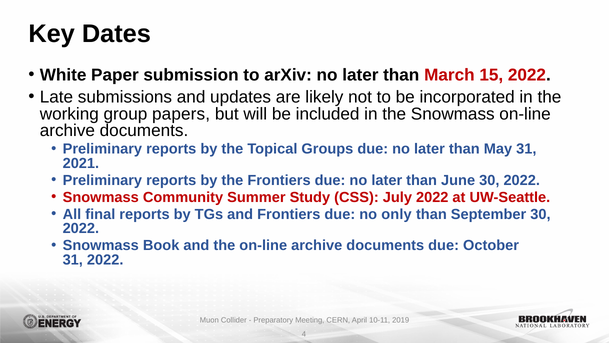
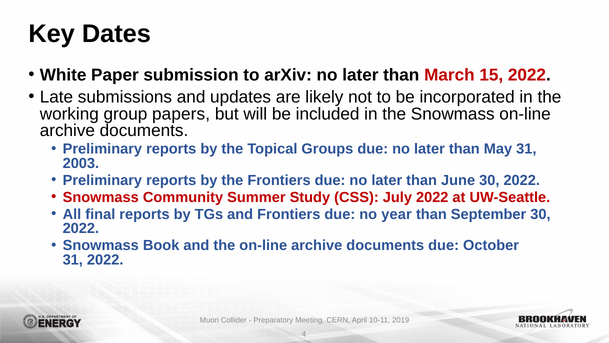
2021: 2021 -> 2003 (81, 163)
only: only -> year (396, 214)
